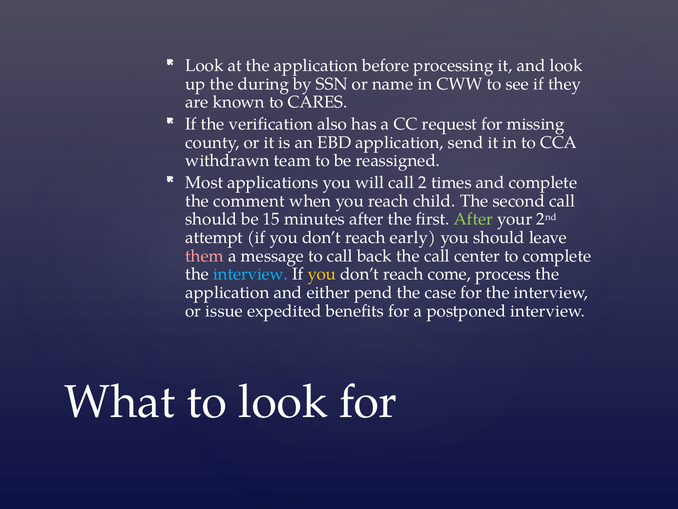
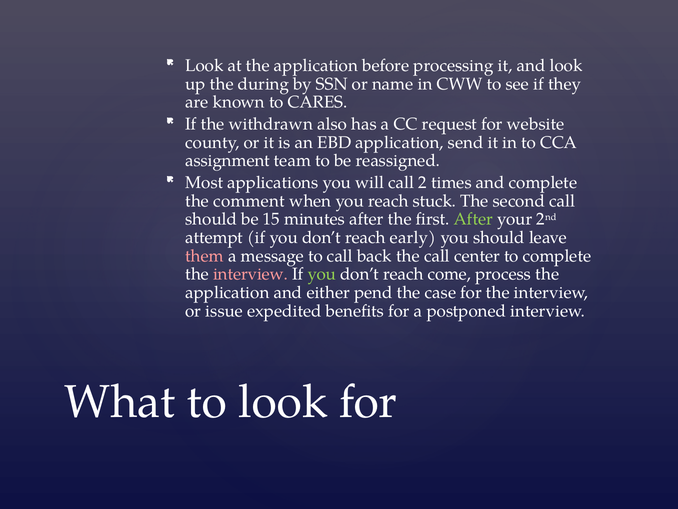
verification: verification -> withdrawn (271, 124)
missing: missing -> website (536, 124)
withdrawn: withdrawn -> assignment (228, 161)
child: child -> stuck (435, 201)
interview colour: light blue -> pink (251, 274)
you colour: yellow -> light green (322, 274)
